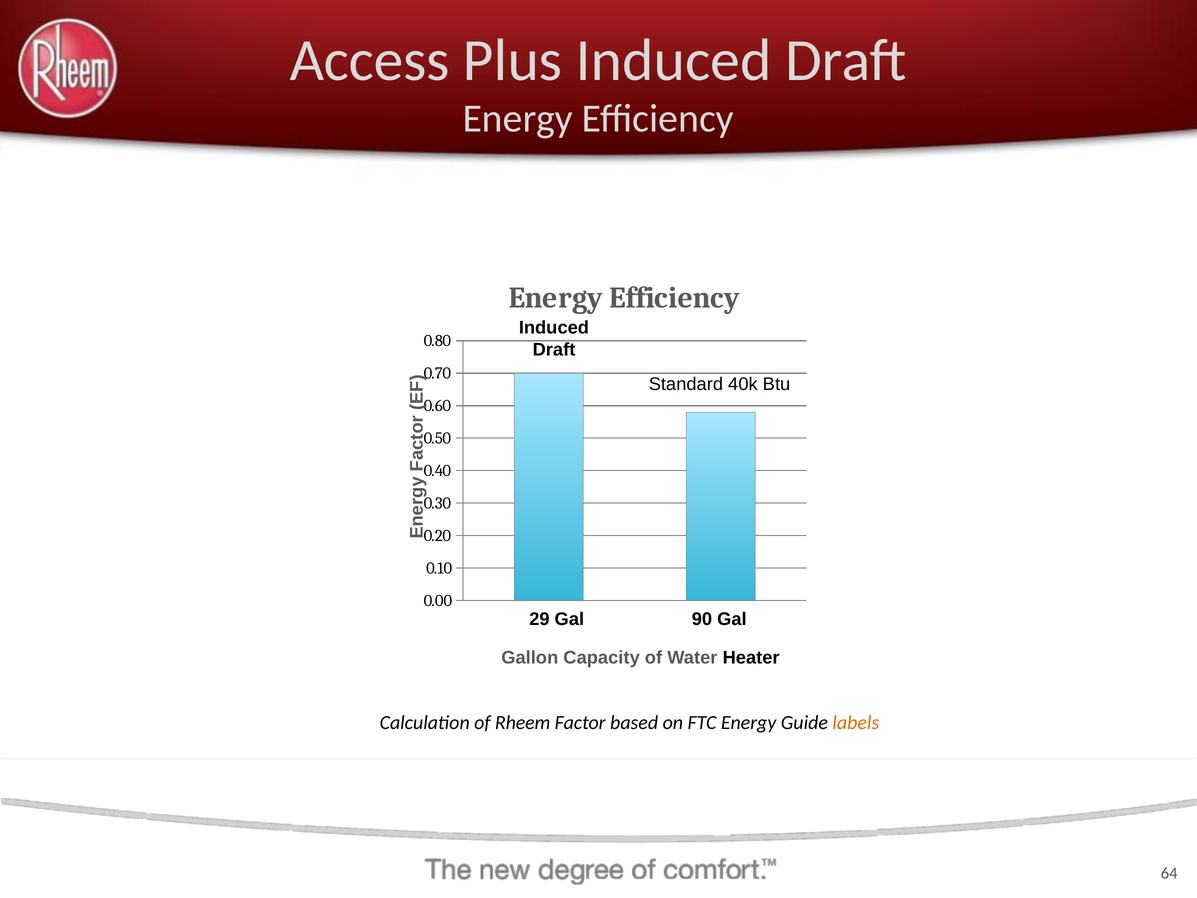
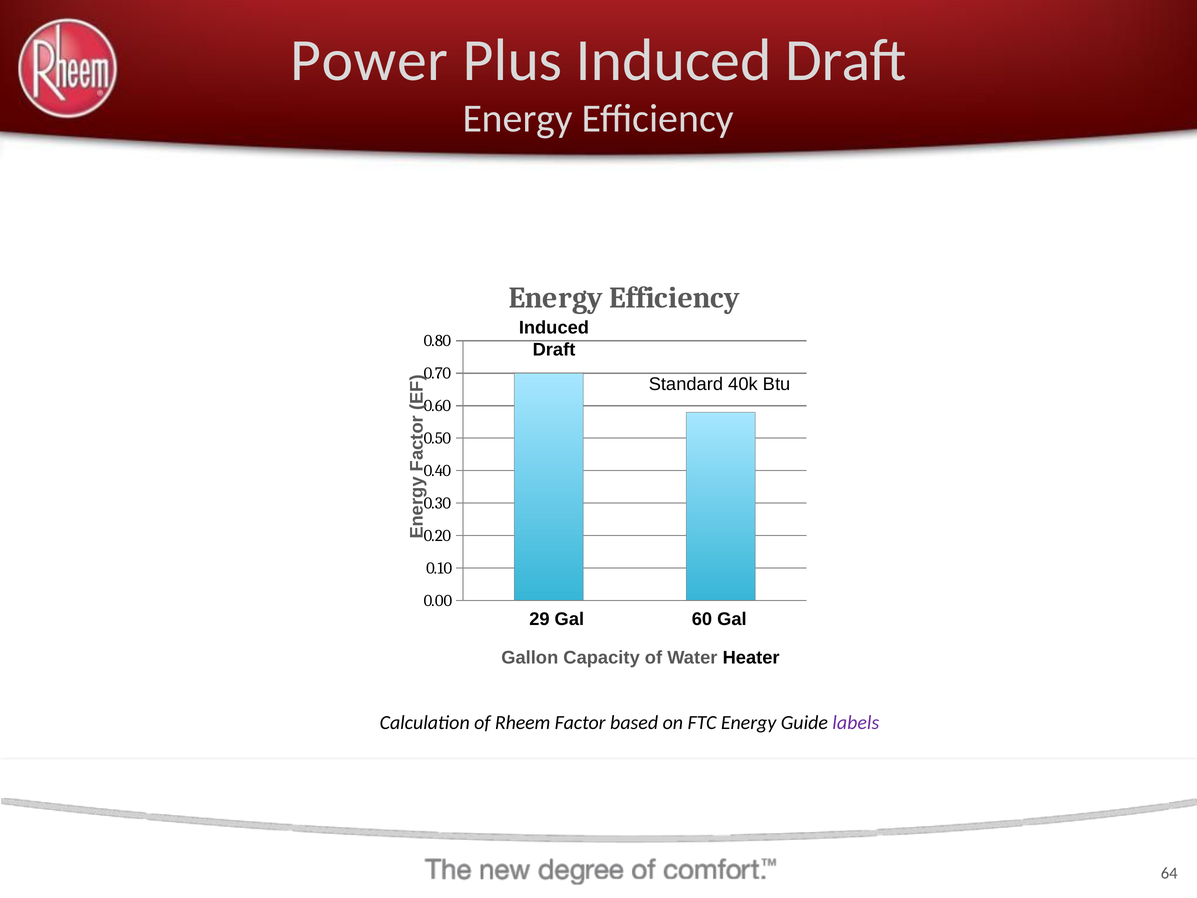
Access: Access -> Power (369, 60)
90: 90 -> 60 (702, 619)
labels colour: orange -> purple (856, 722)
